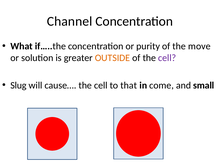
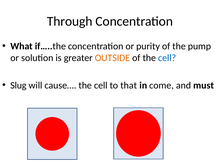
Channel: Channel -> Through (70, 21)
move: move -> pump (199, 46)
cell colour: purple -> blue (167, 58)
small: small -> must (204, 85)
